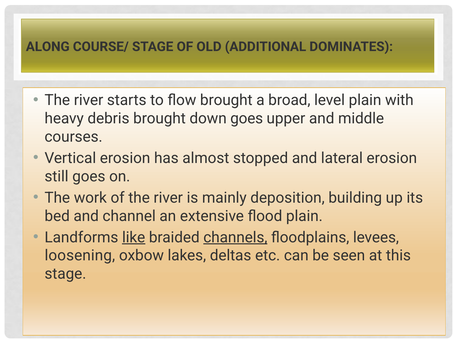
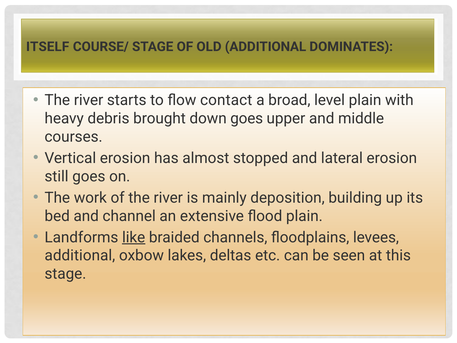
ALONG: ALONG -> ITSELF (48, 47)
flow brought: brought -> contact (226, 100)
channels underline: present -> none (235, 237)
loosening: loosening -> additional (80, 255)
